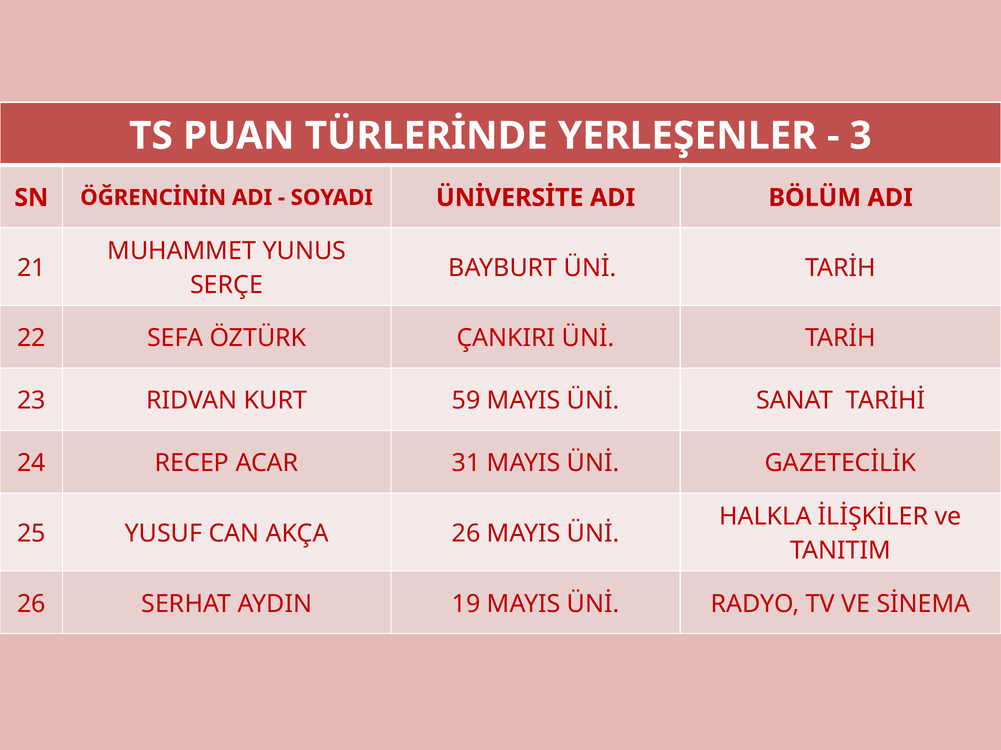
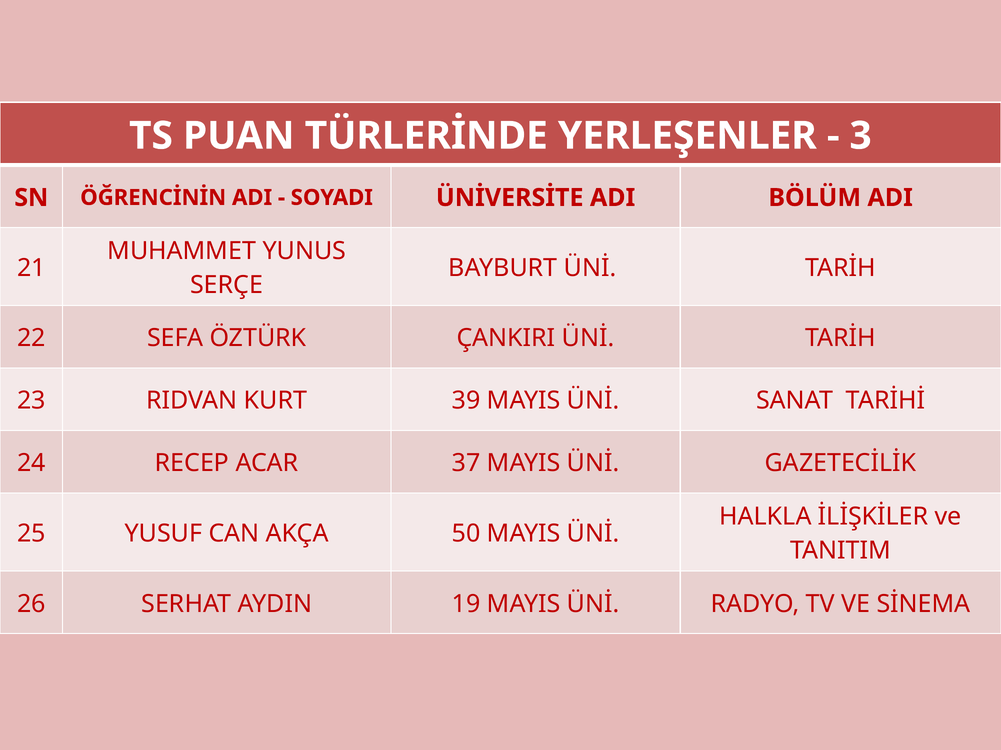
59: 59 -> 39 (466, 401)
31: 31 -> 37 (466, 464)
AKÇA 26: 26 -> 50 (466, 534)
